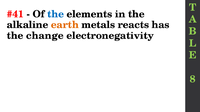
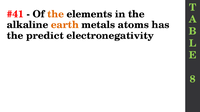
the colour: blue -> orange (56, 14)
reacts: reacts -> atoms (133, 25)
change: change -> predict (45, 36)
